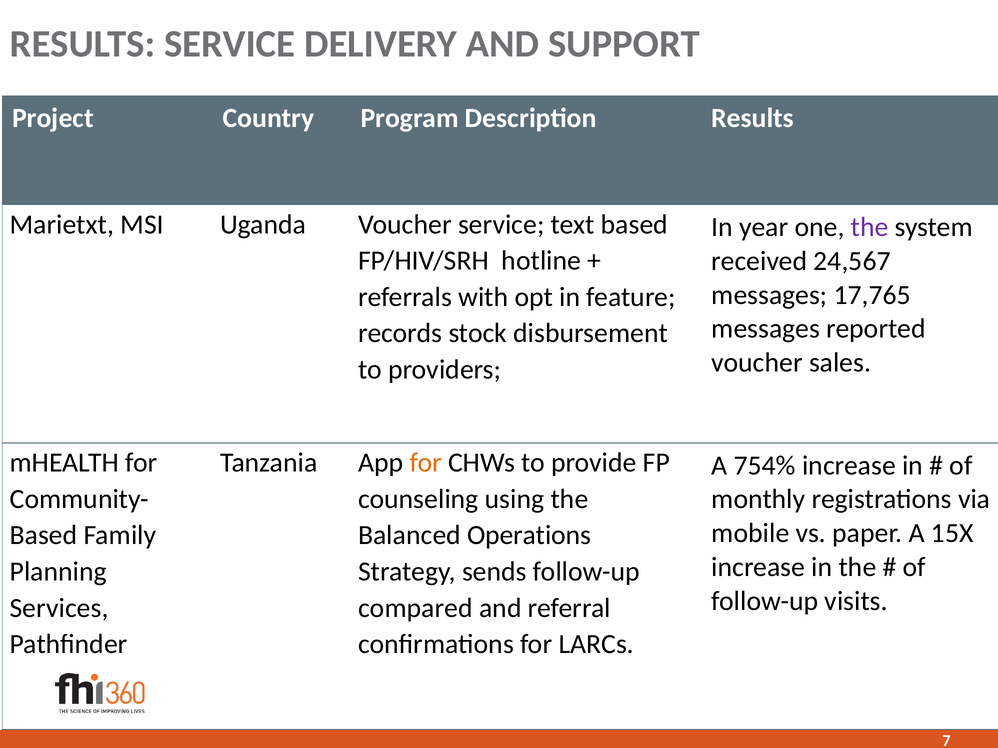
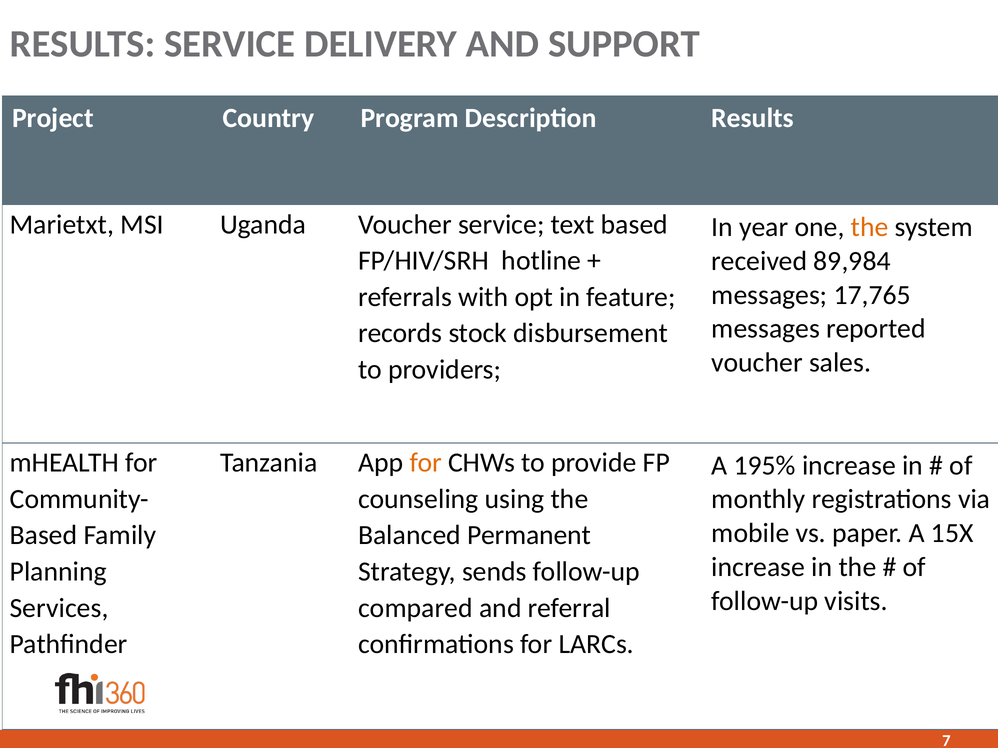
the colour: purple -> orange (870, 227)
24,567: 24,567 -> 89,984 (852, 261)
754%: 754% -> 195% (765, 466)
Operations: Operations -> Permanent (529, 536)
